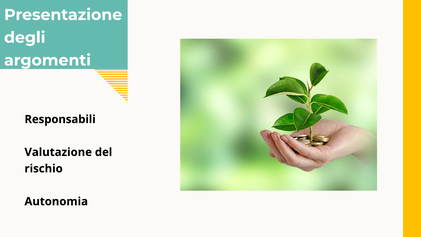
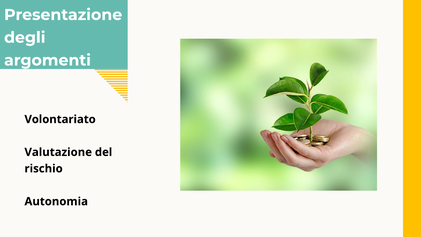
Responsabili: Responsabili -> Volontariato (60, 119)
